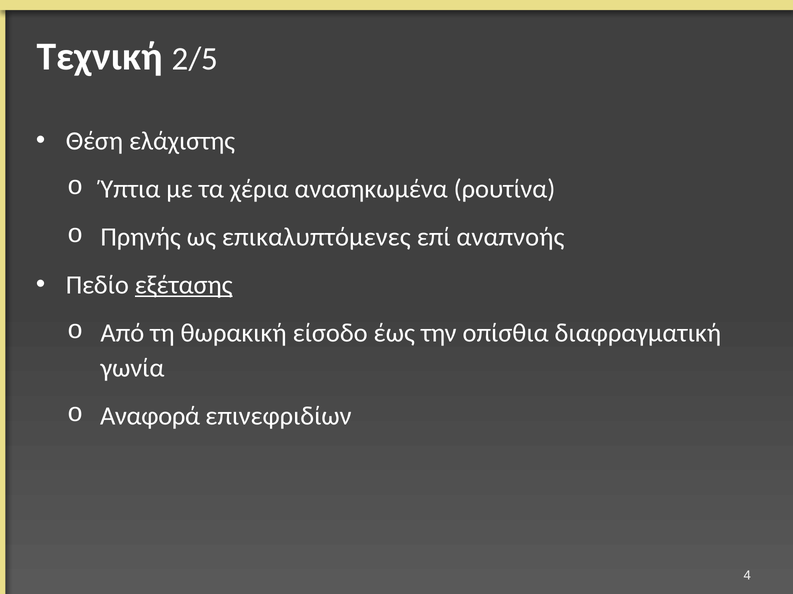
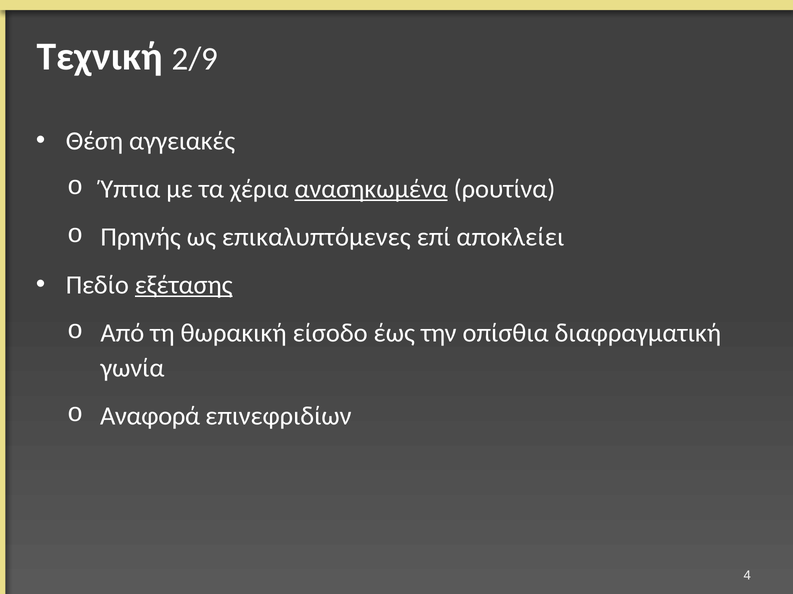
2/5: 2/5 -> 2/9 (195, 59)
ελάχιστης: ελάχιστης -> αγγειακές (182, 141)
ανασηκωμένα underline: none -> present (371, 189)
αναπνοής: αναπνοής -> αποκλείει (510, 237)
